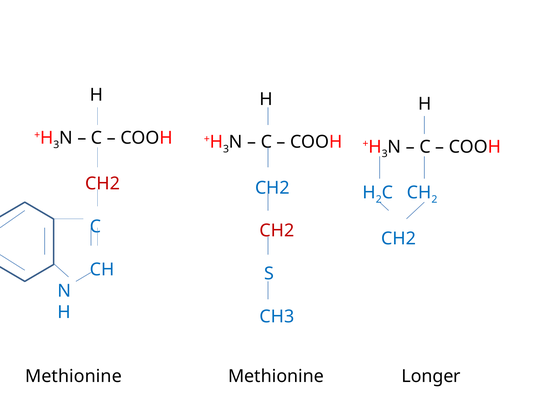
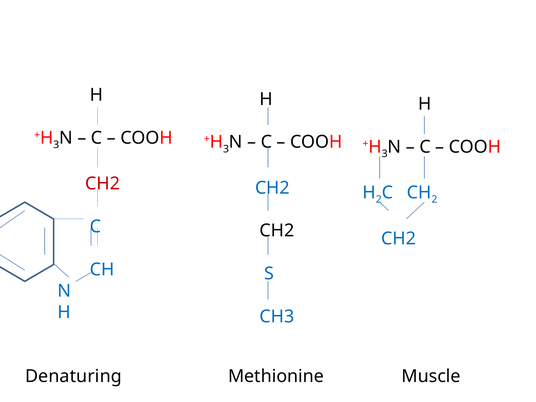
CH2 colour: red -> black (277, 231)
Methionine: Methionine -> Denaturing (73, 376)
Longer: Longer -> Muscle (431, 376)
